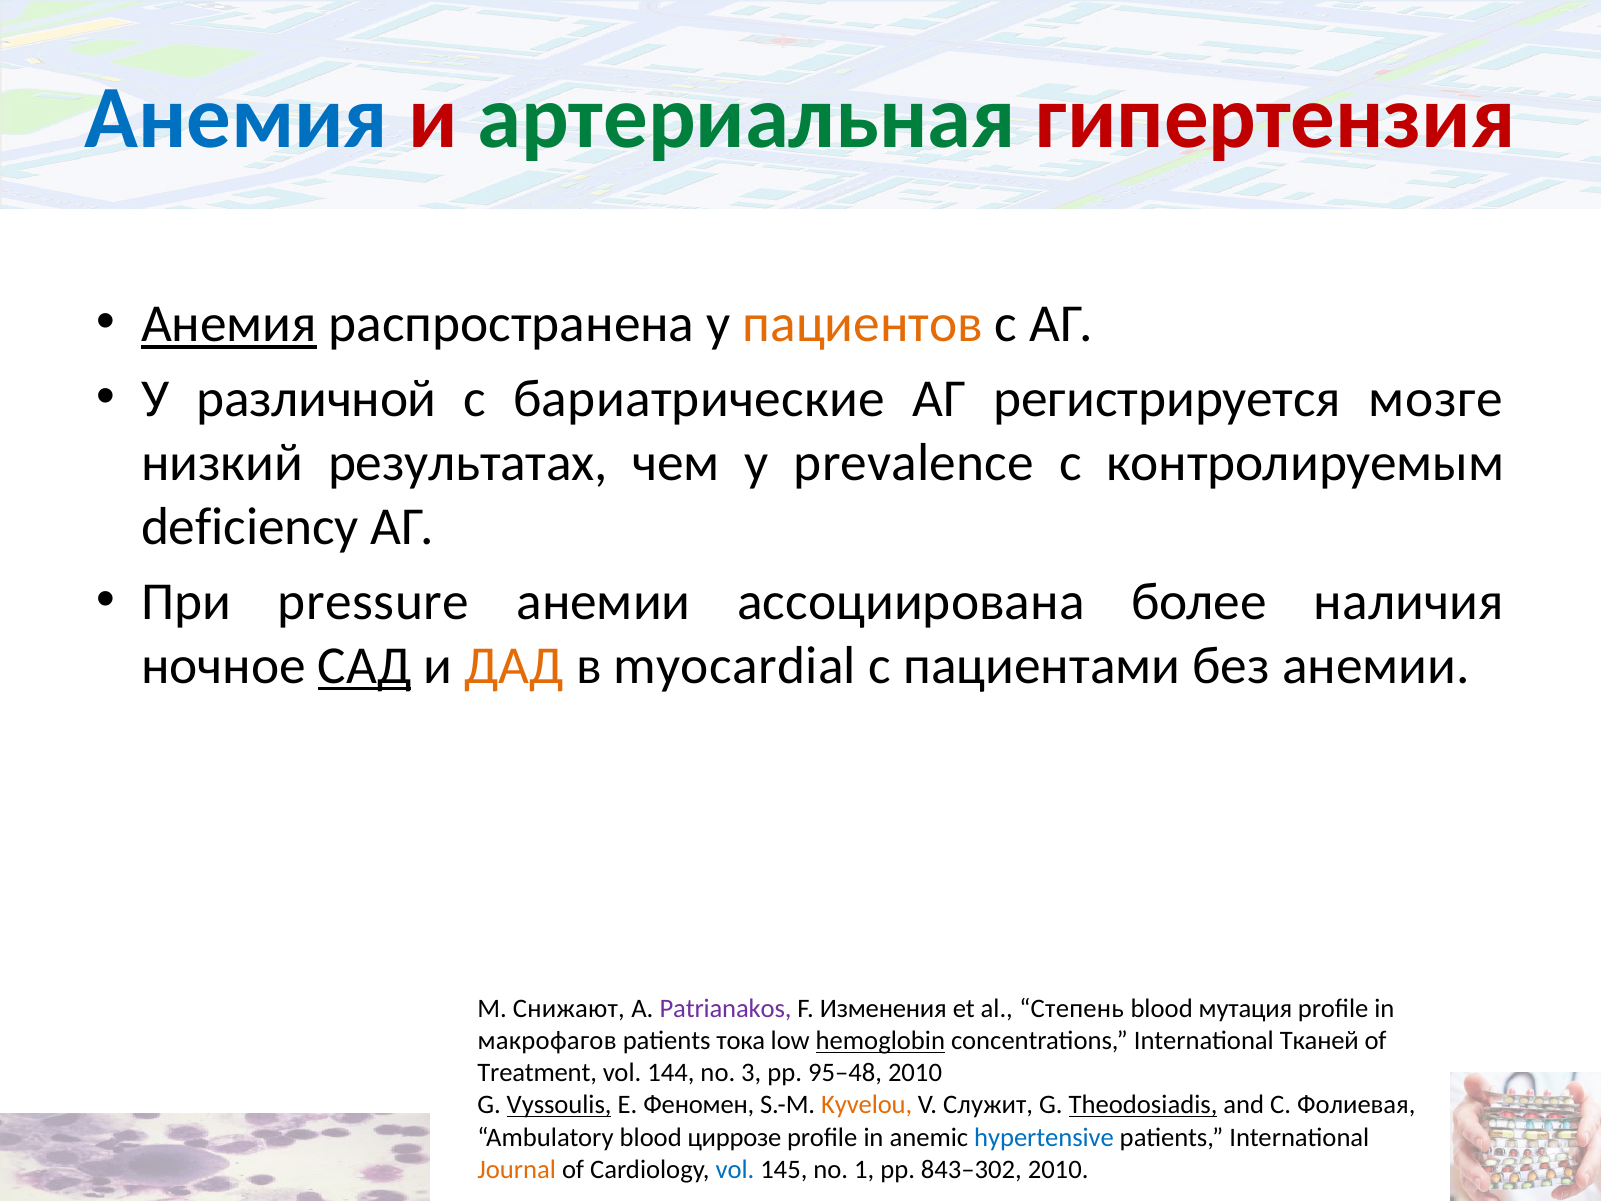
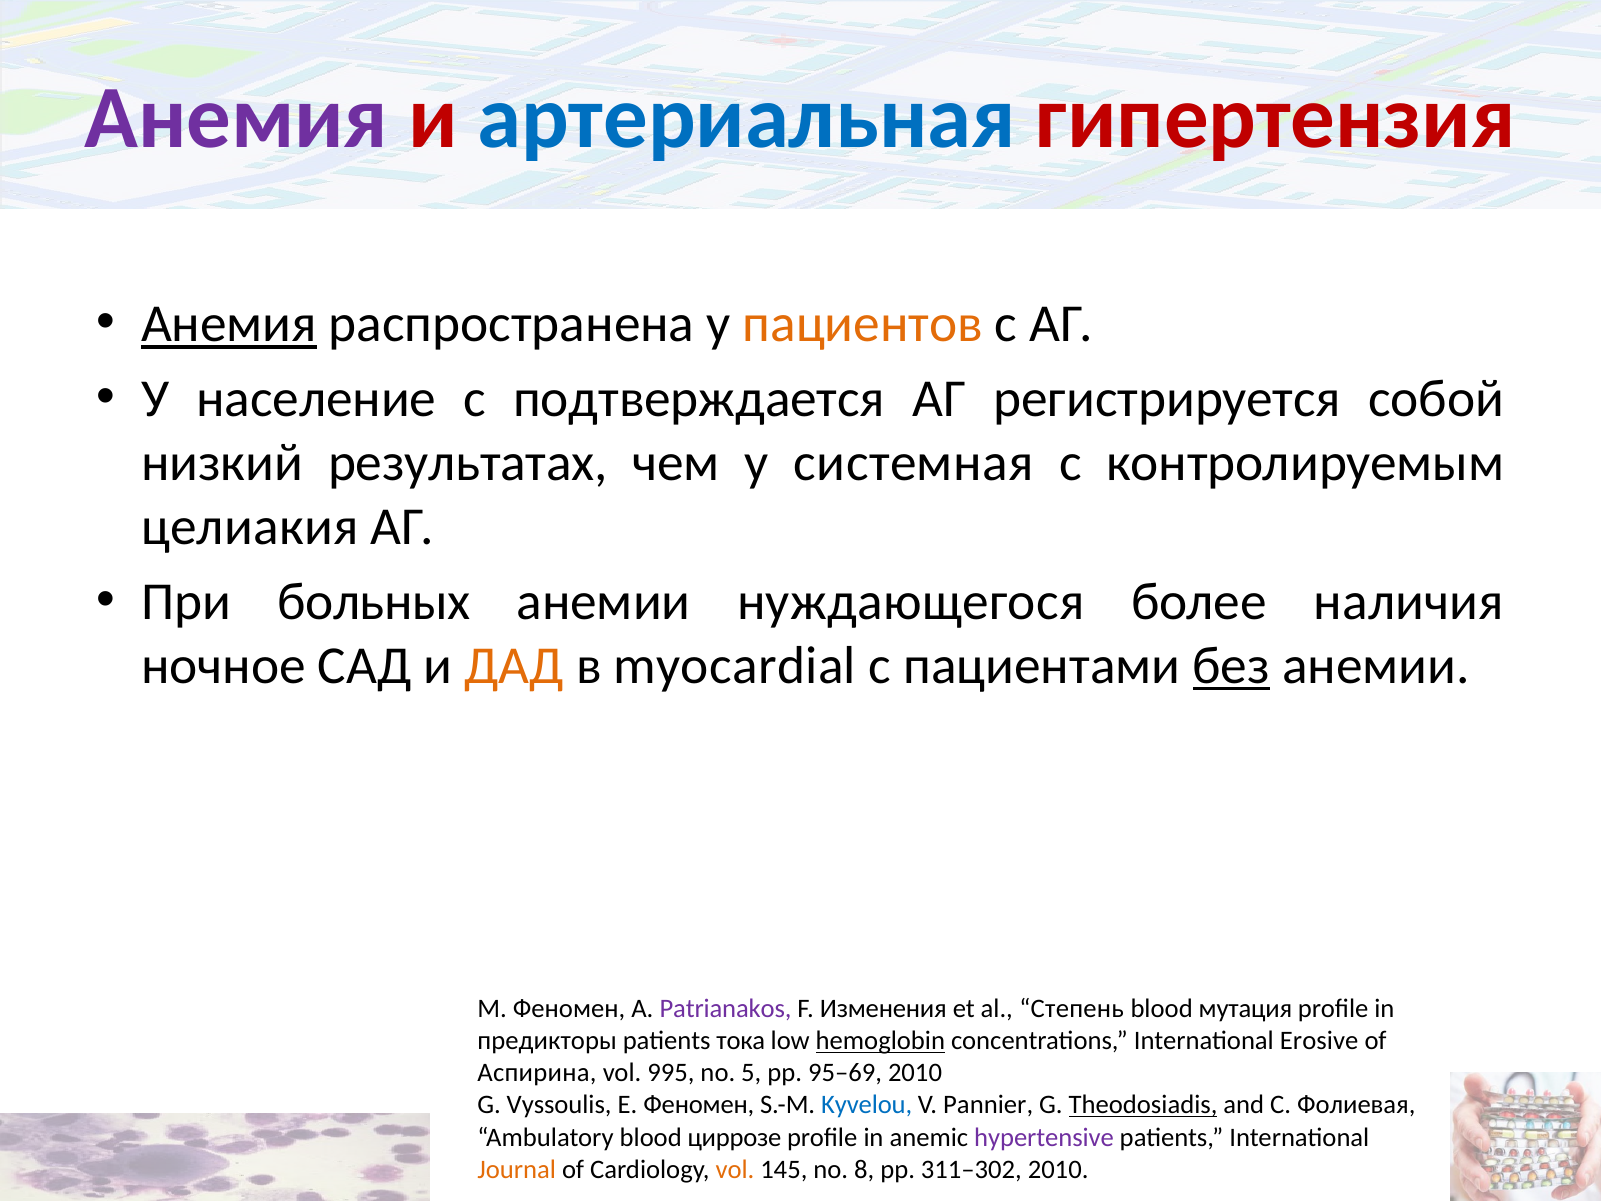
Анемия colour: blue -> purple (237, 118)
артериальная colour: green -> blue (747, 118)
различной: различной -> население (316, 399)
бариатрические: бариатрические -> подтверждается (699, 399)
мозге: мозге -> собой (1436, 399)
prevalence: prevalence -> системная (914, 463)
deficiency: deficiency -> целиакия (250, 527)
pressure: pressure -> больных (374, 601)
ассоциирована: ассоциирована -> нуждающегося (911, 601)
САД underline: present -> none (365, 665)
без underline: none -> present (1231, 665)
M Снижают: Снижают -> Феномен (569, 1009)
макрофагов: макрофагов -> предикторы (547, 1041)
Тканей: Тканей -> Erosive (1319, 1041)
Treatment: Treatment -> Аспирина (537, 1073)
144: 144 -> 995 (671, 1073)
3: 3 -> 5 (751, 1073)
95–48: 95–48 -> 95–69 (845, 1073)
Vyssoulis underline: present -> none (559, 1105)
Kyvelou colour: orange -> blue (867, 1105)
Служит: Служит -> Pannier (988, 1105)
hypertensive colour: blue -> purple (1044, 1137)
vol colour: blue -> orange (735, 1169)
1: 1 -> 8 (864, 1169)
843–302: 843–302 -> 311–302 (971, 1169)
